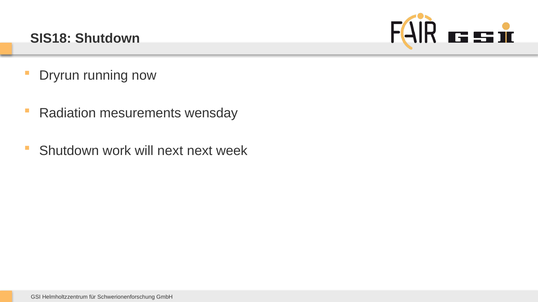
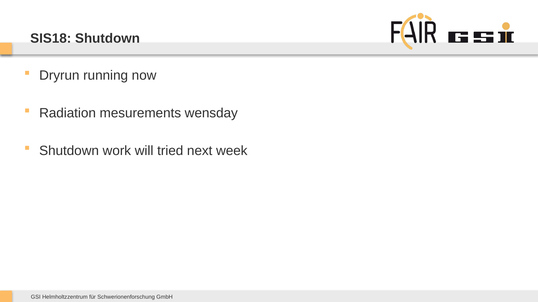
will next: next -> tried (170, 151)
